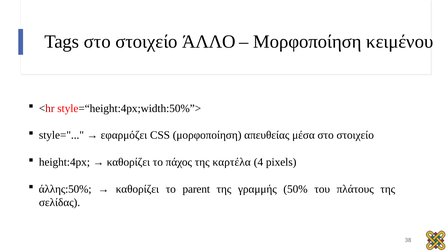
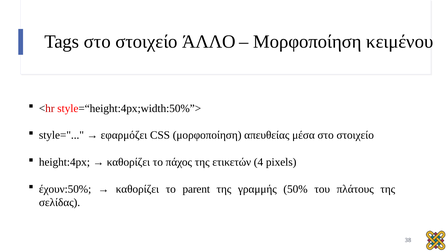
καρτέλα: καρτέλα -> ετικετών (232, 162)
άλλης:50%: άλλης:50% -> έχουν:50% (65, 189)
